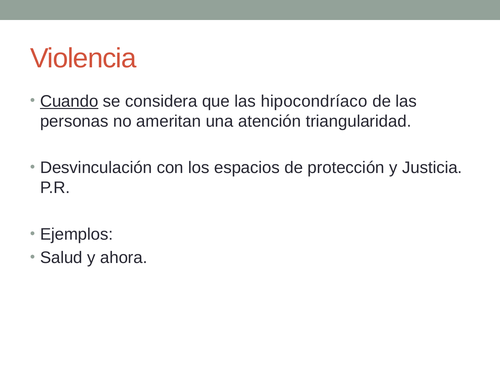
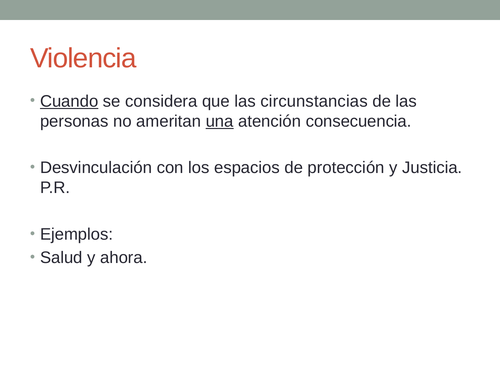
hipocondríaco: hipocondríaco -> circunstancias (314, 101)
una underline: none -> present (220, 121)
triangularidad: triangularidad -> consecuencia (359, 121)
